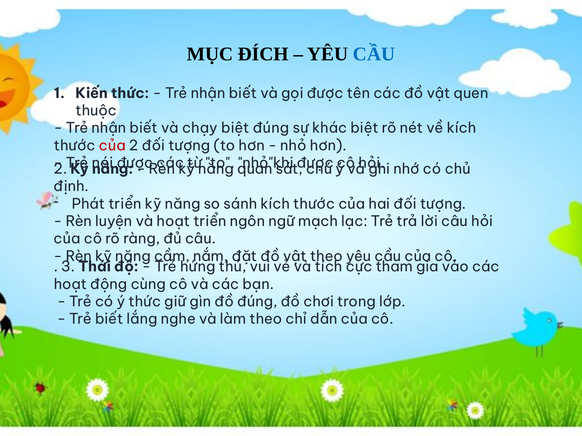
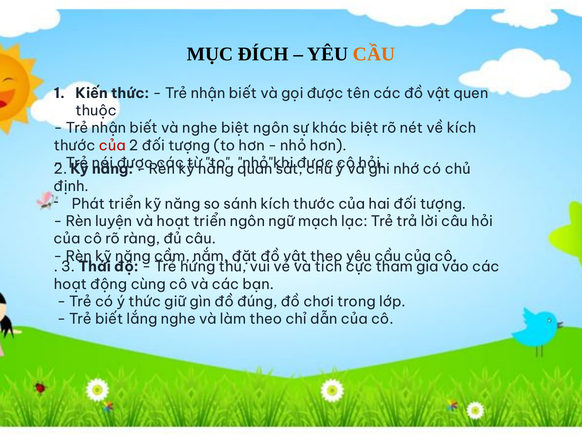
CẦU colour: blue -> orange (374, 54)
và chạy: chạy -> nghe (200, 128)
biệt đúng: đúng -> ngôn (271, 128)
